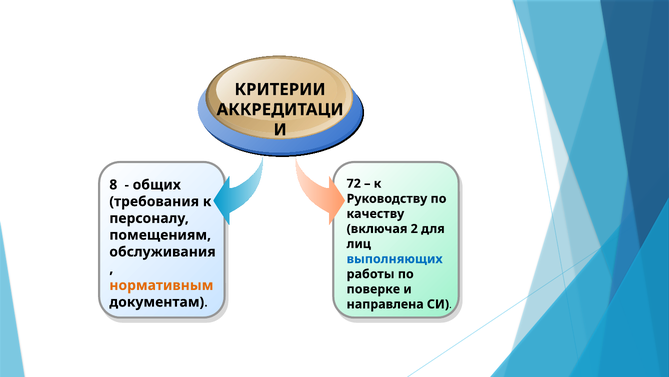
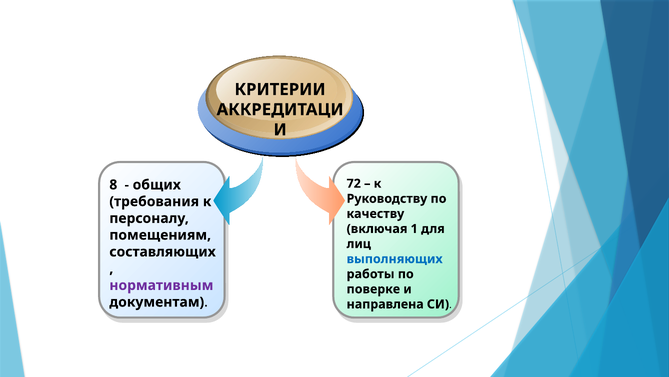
2: 2 -> 1 (414, 228)
обслуживания: обслуживания -> составляющих (163, 251)
нормативным colour: orange -> purple (161, 285)
